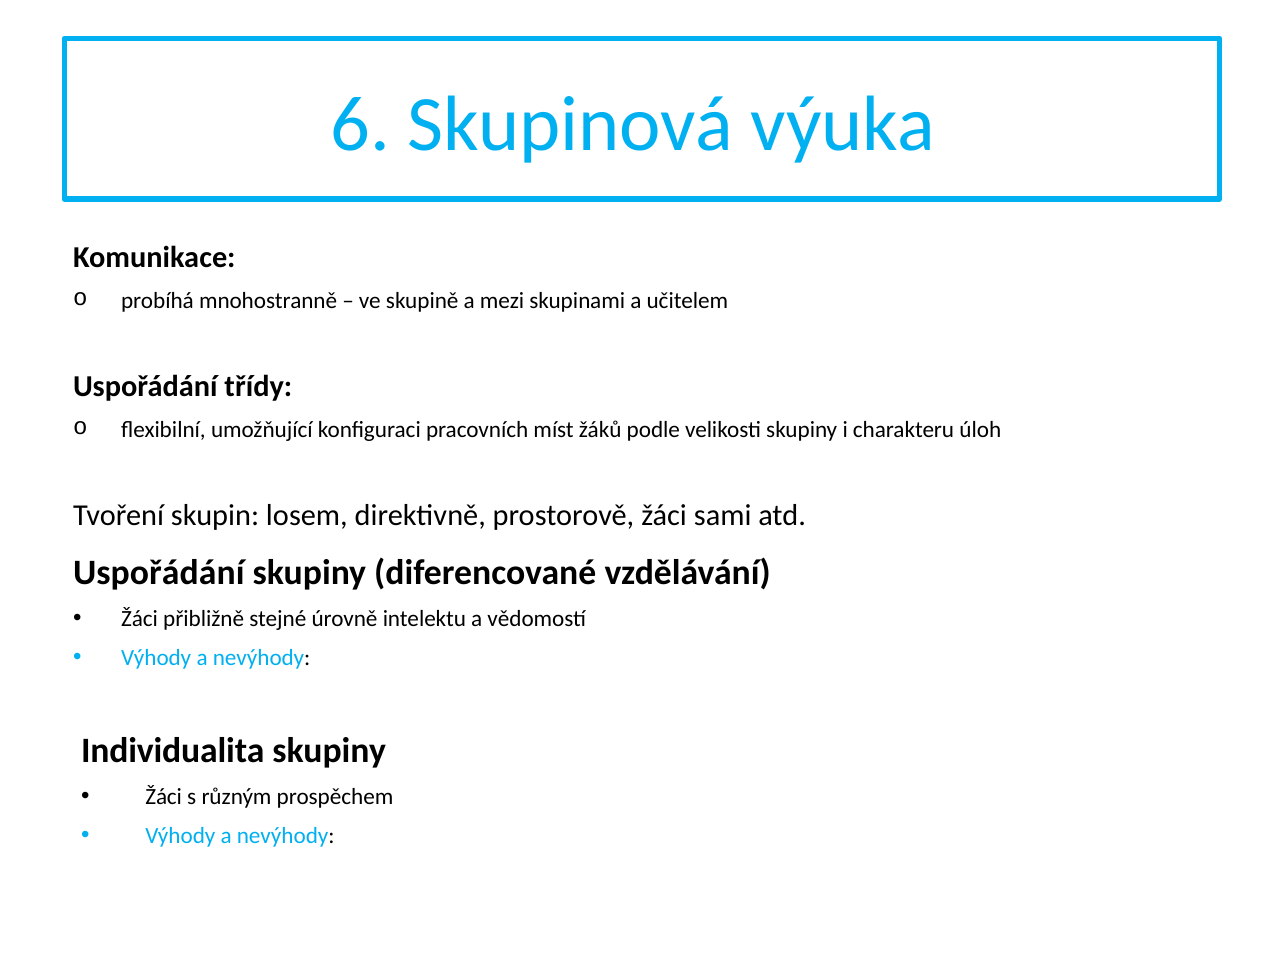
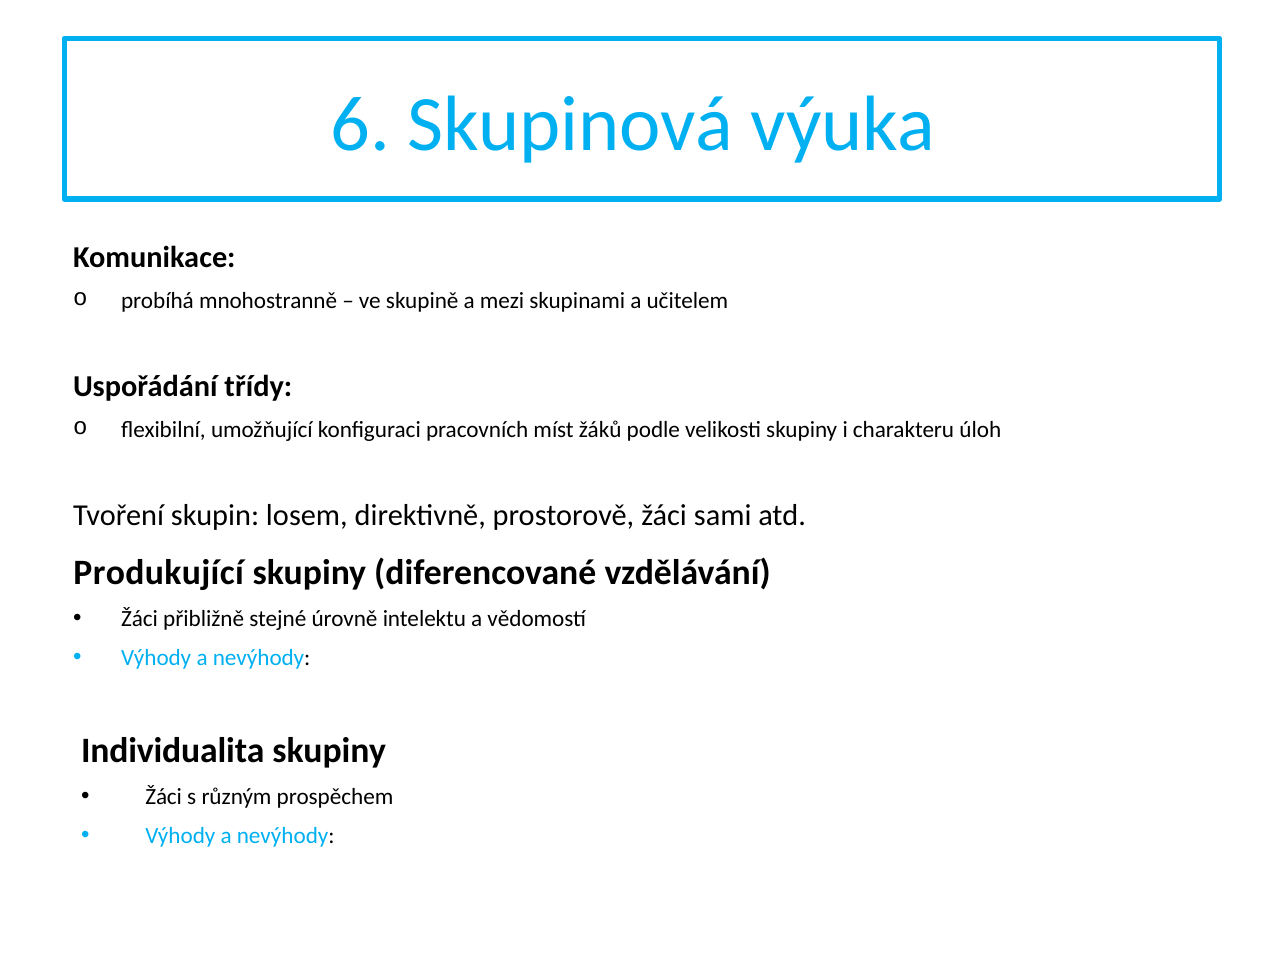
Uspořádání: Uspořádání -> Produkující (159, 573)
